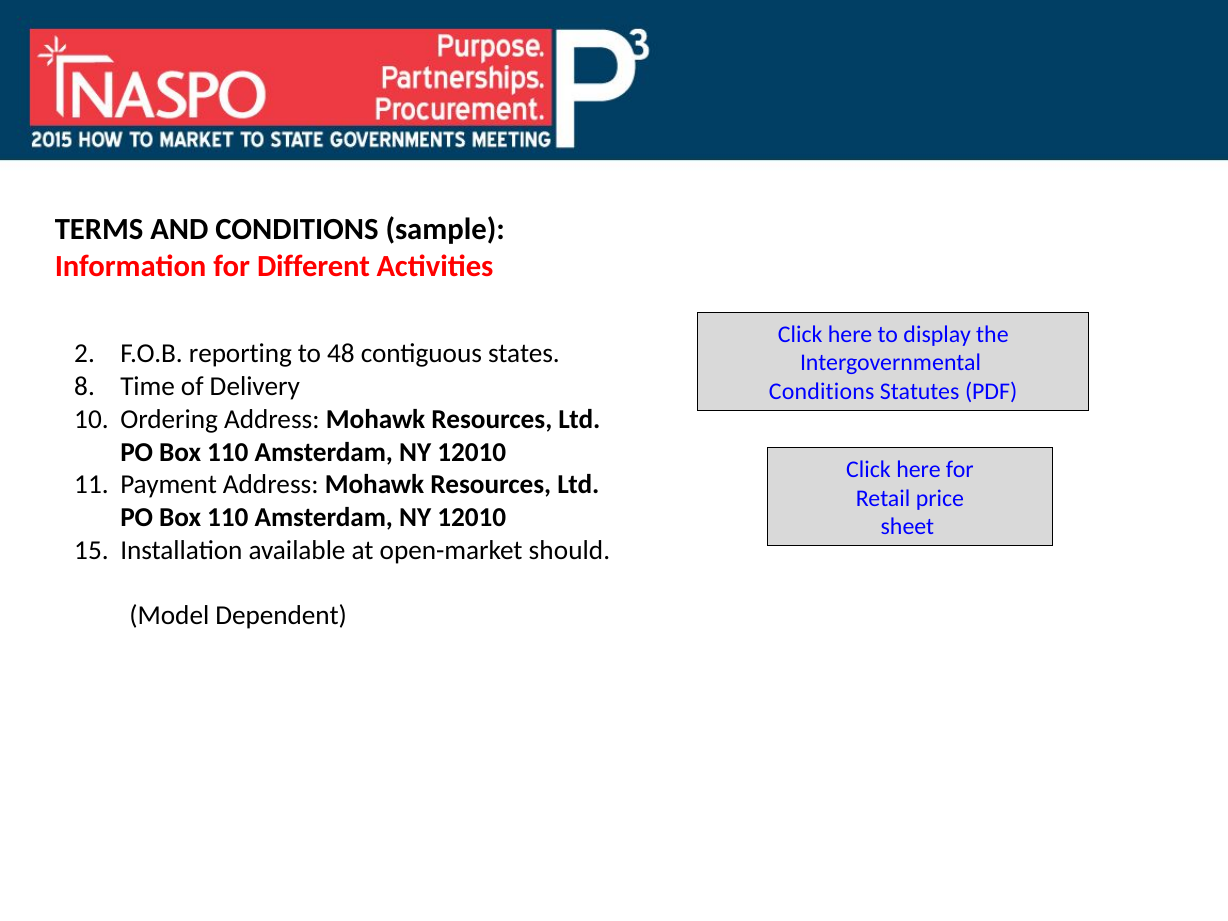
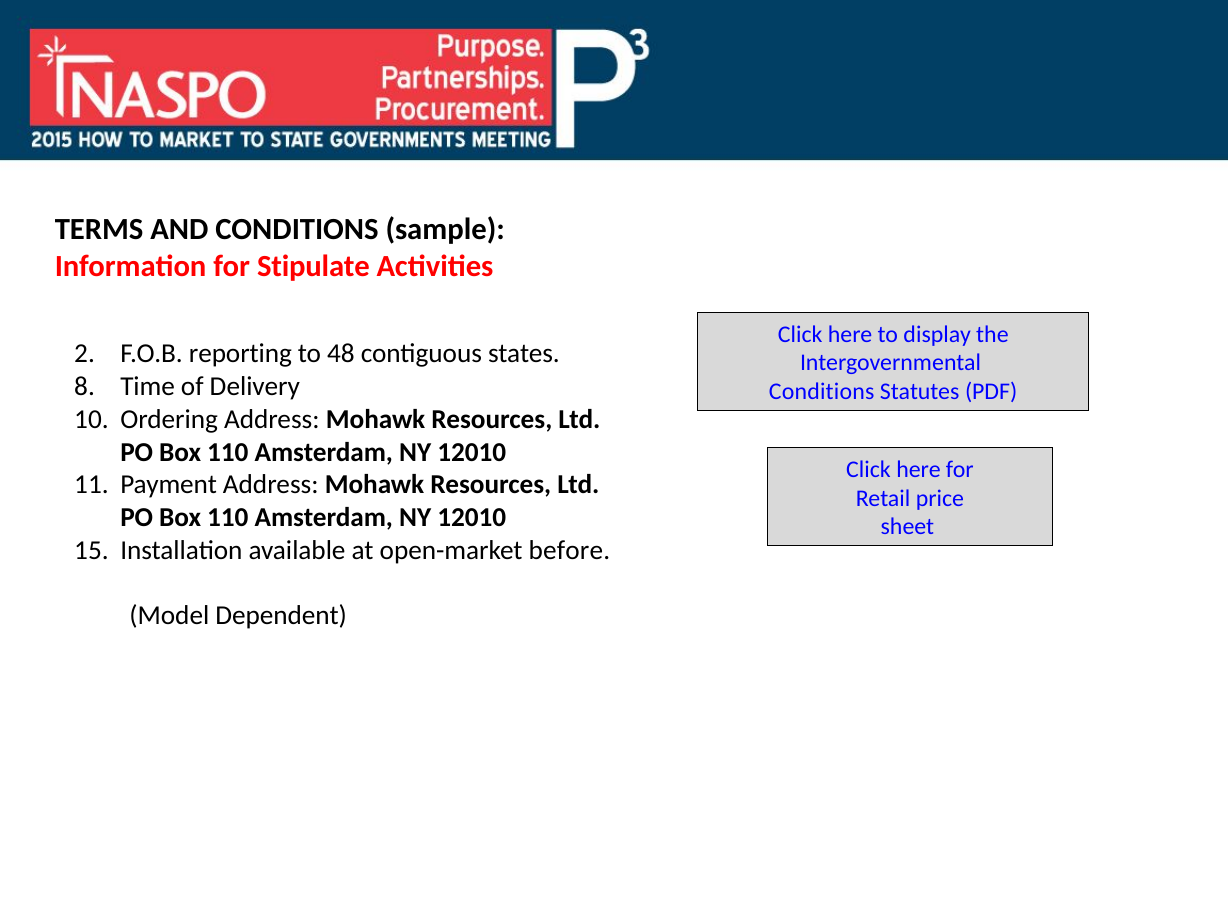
Different: Different -> Stipulate (313, 266)
should: should -> before (569, 550)
